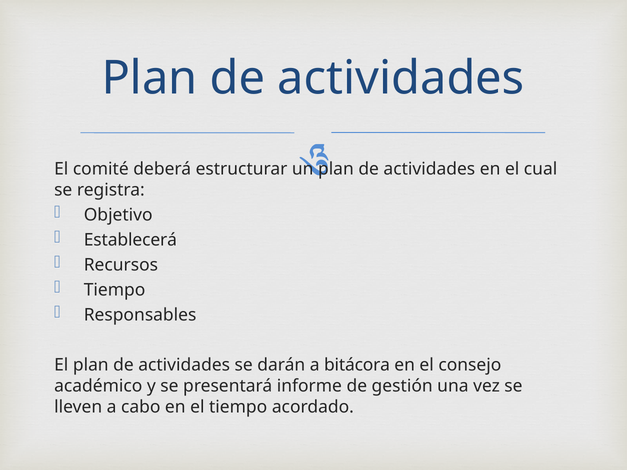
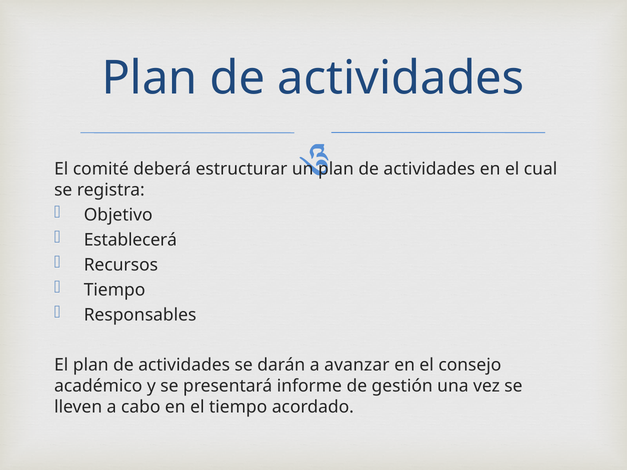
bitácora: bitácora -> avanzar (357, 365)
